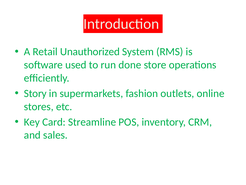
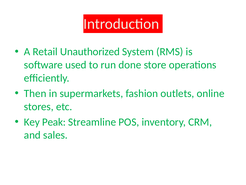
Story: Story -> Then (35, 93)
Card: Card -> Peak (54, 122)
